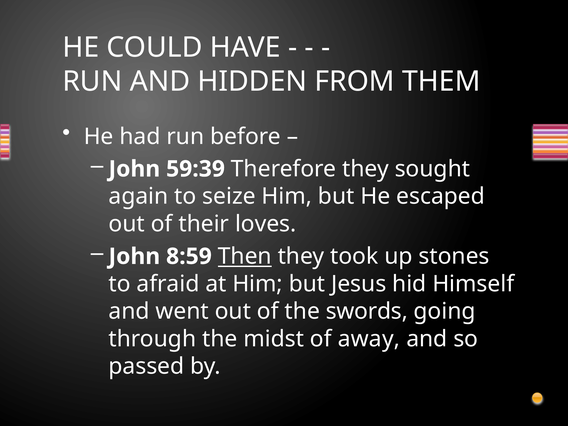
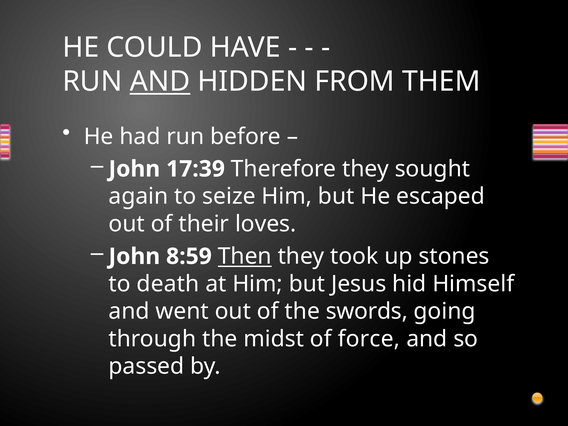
AND underline: none -> present (160, 82)
59:39: 59:39 -> 17:39 (196, 169)
afraid: afraid -> death (168, 284)
away: away -> force (369, 339)
